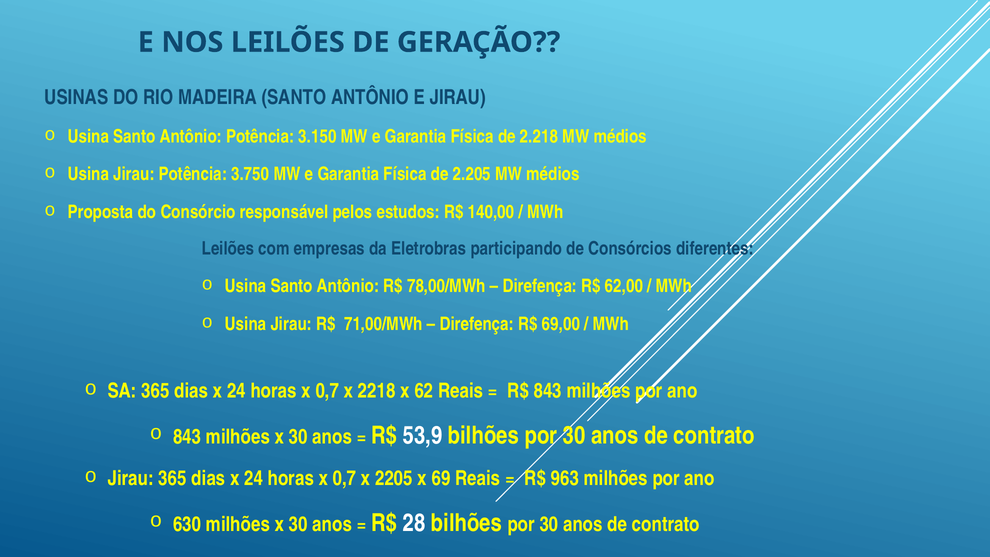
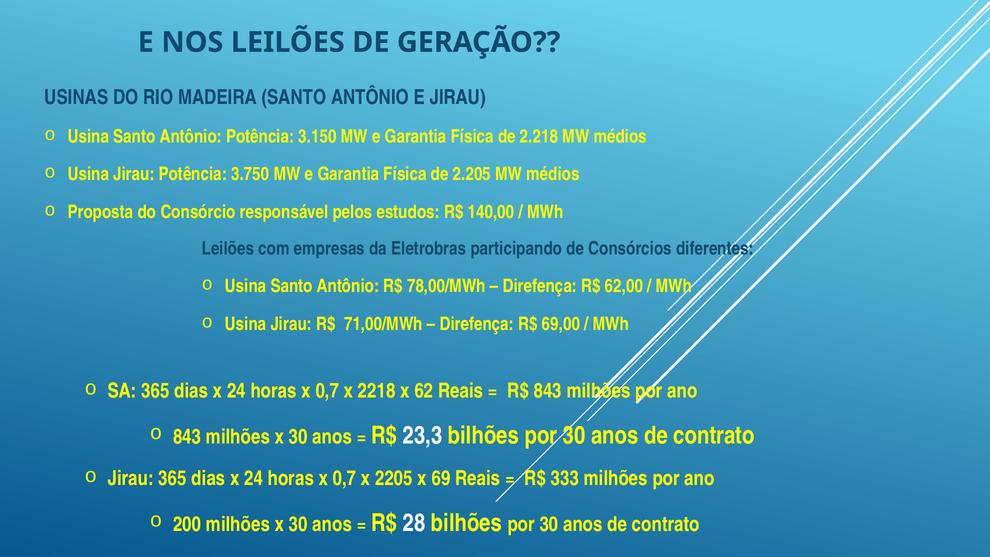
53,9: 53,9 -> 23,3 (423, 435)
963: 963 -> 333 (565, 478)
630: 630 -> 200 (187, 524)
